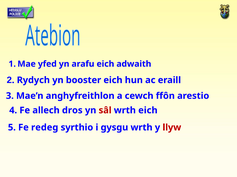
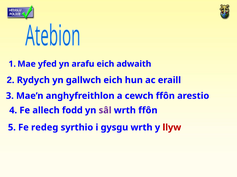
booster: booster -> gallwch (84, 80)
dros: dros -> fodd (72, 111)
sâl colour: red -> purple (105, 111)
wrth eich: eich -> ffôn (148, 111)
